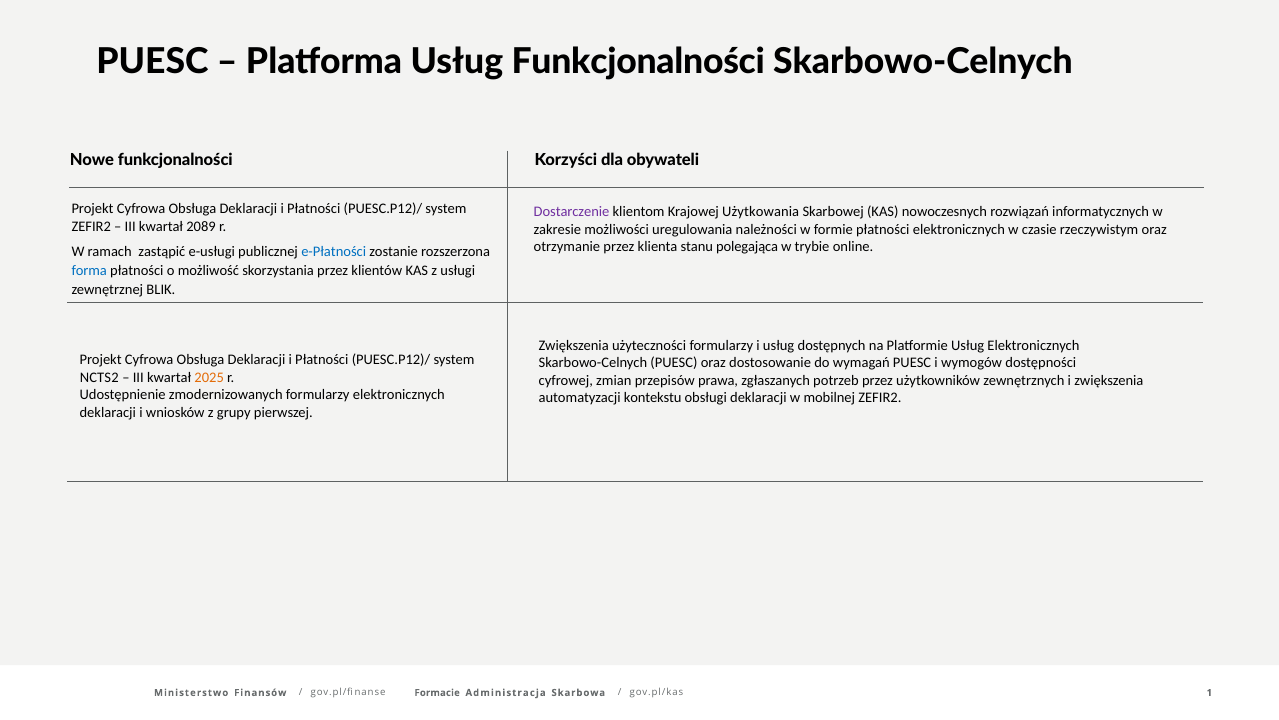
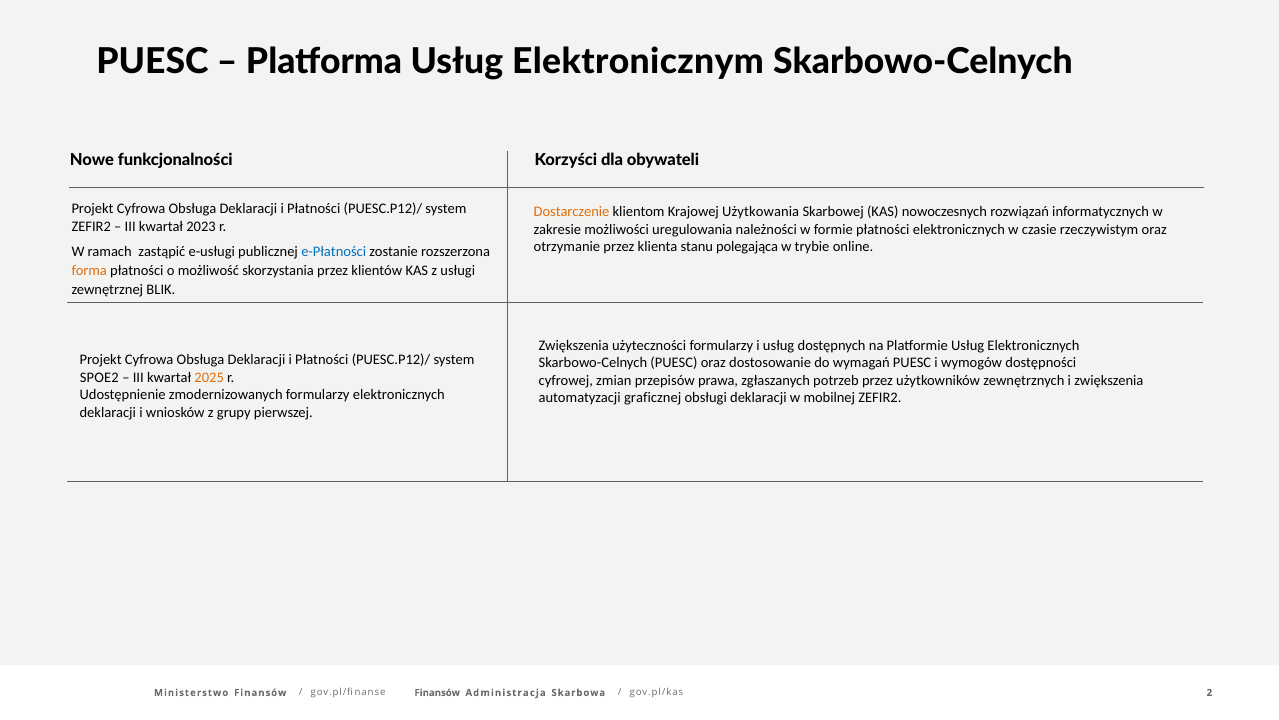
Usług Funkcjonalności: Funkcjonalności -> Elektronicznym (638, 62)
Dostarczenie colour: purple -> orange (572, 212)
2089: 2089 -> 2023 (201, 227)
forma colour: blue -> orange (89, 271)
NCTS2: NCTS2 -> SPOE2 (99, 377)
kontekstu: kontekstu -> graficznej (653, 397)
gov.pl/finanse Formacie: Formacie -> Finansów (437, 692)
1: 1 -> 2 (1209, 692)
